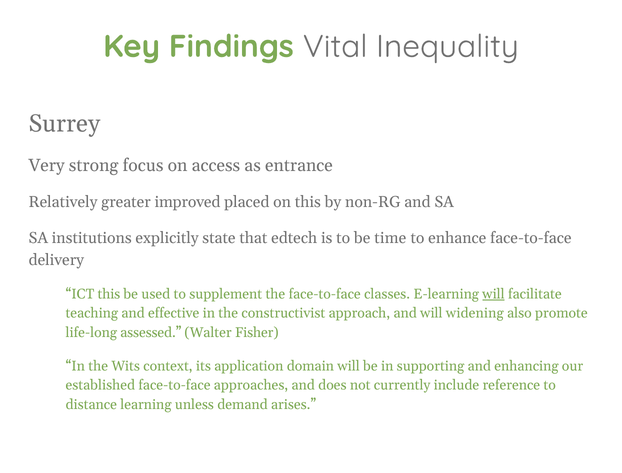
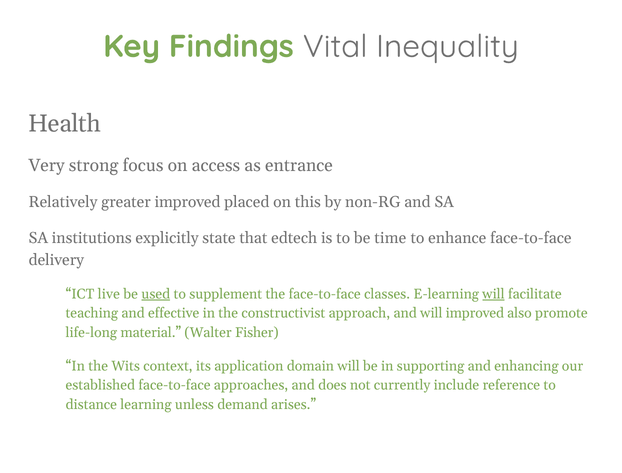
Surrey: Surrey -> Health (65, 124)
ICT this: this -> live (109, 294)
used underline: none -> present (156, 294)
will widening: widening -> improved (475, 313)
assessed: assessed -> material (151, 333)
